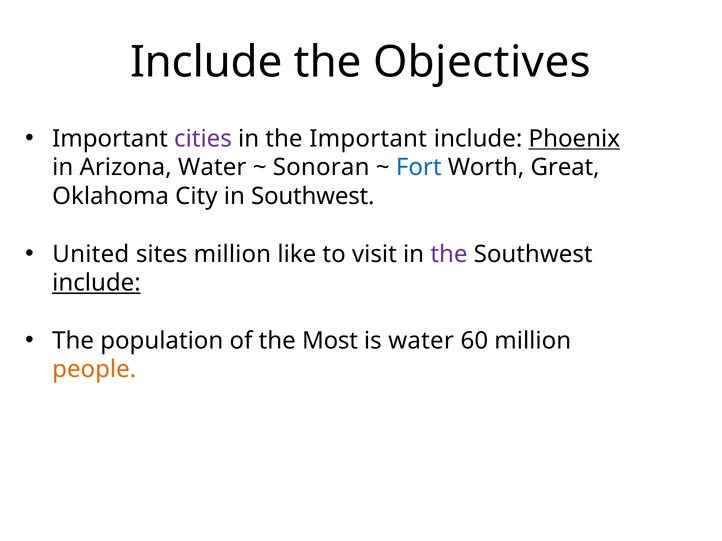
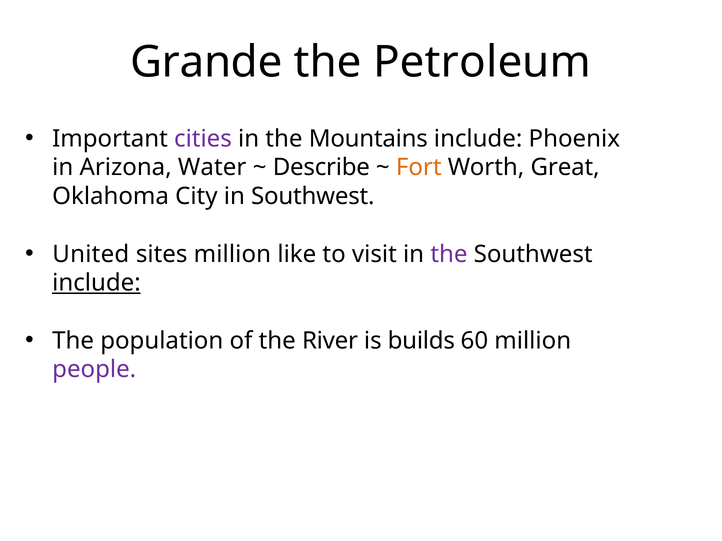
Include: Include -> Grande (206, 62)
Objectives: Objectives -> Petroleum (482, 62)
the Important: Important -> Mountains (368, 139)
Phoenix underline: present -> none (574, 139)
Sonoran: Sonoran -> Describe (321, 168)
Fort colour: blue -> orange (419, 168)
Most: Most -> River (330, 341)
is water: water -> builds (421, 341)
people colour: orange -> purple (94, 370)
